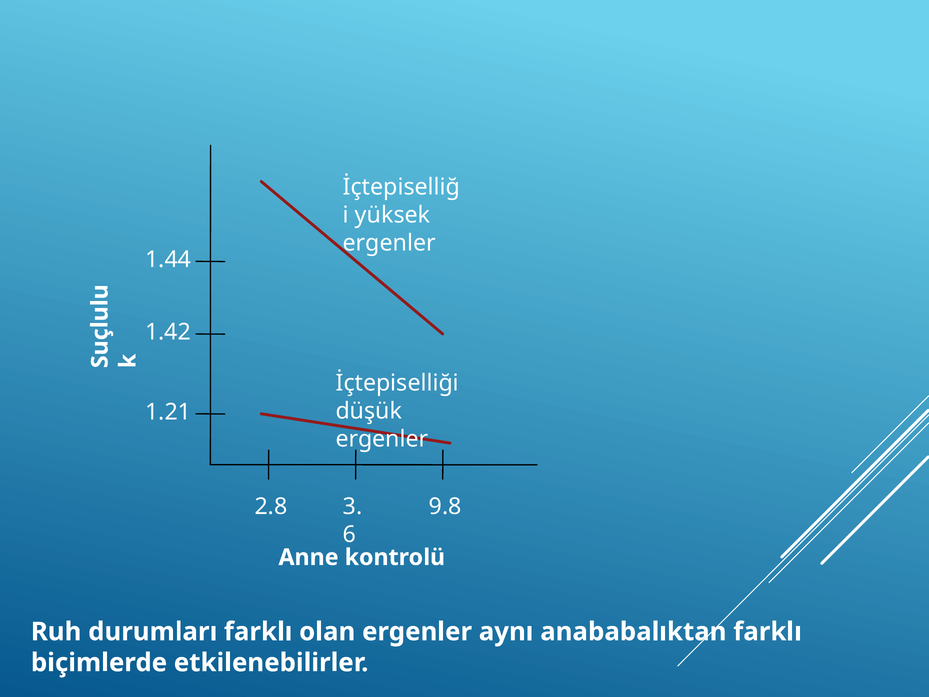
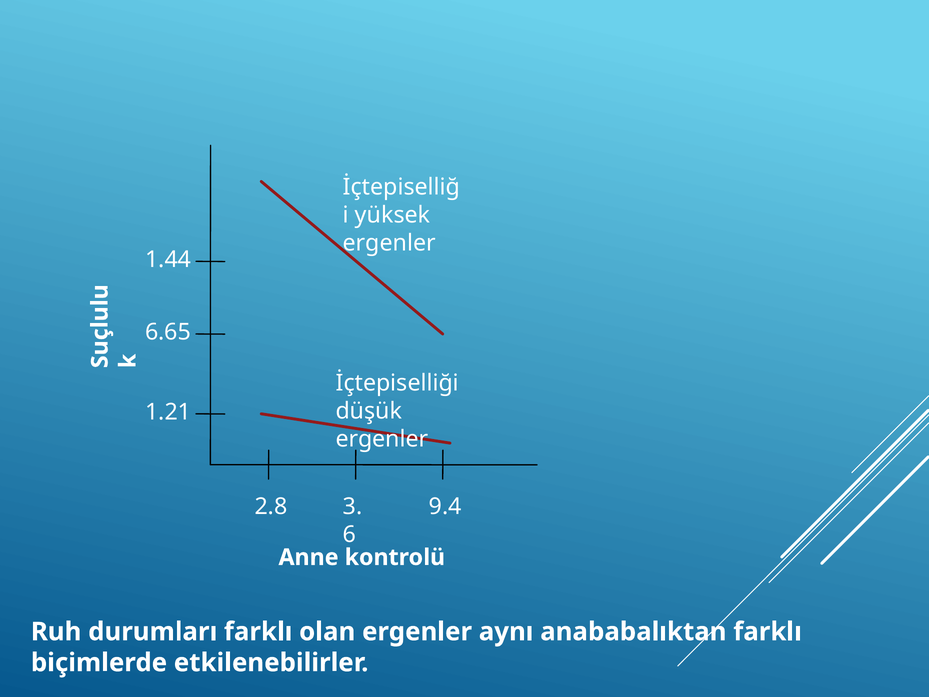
1.42: 1.42 -> 6.65 (168, 332)
9.8: 9.8 -> 9.4 (445, 506)
